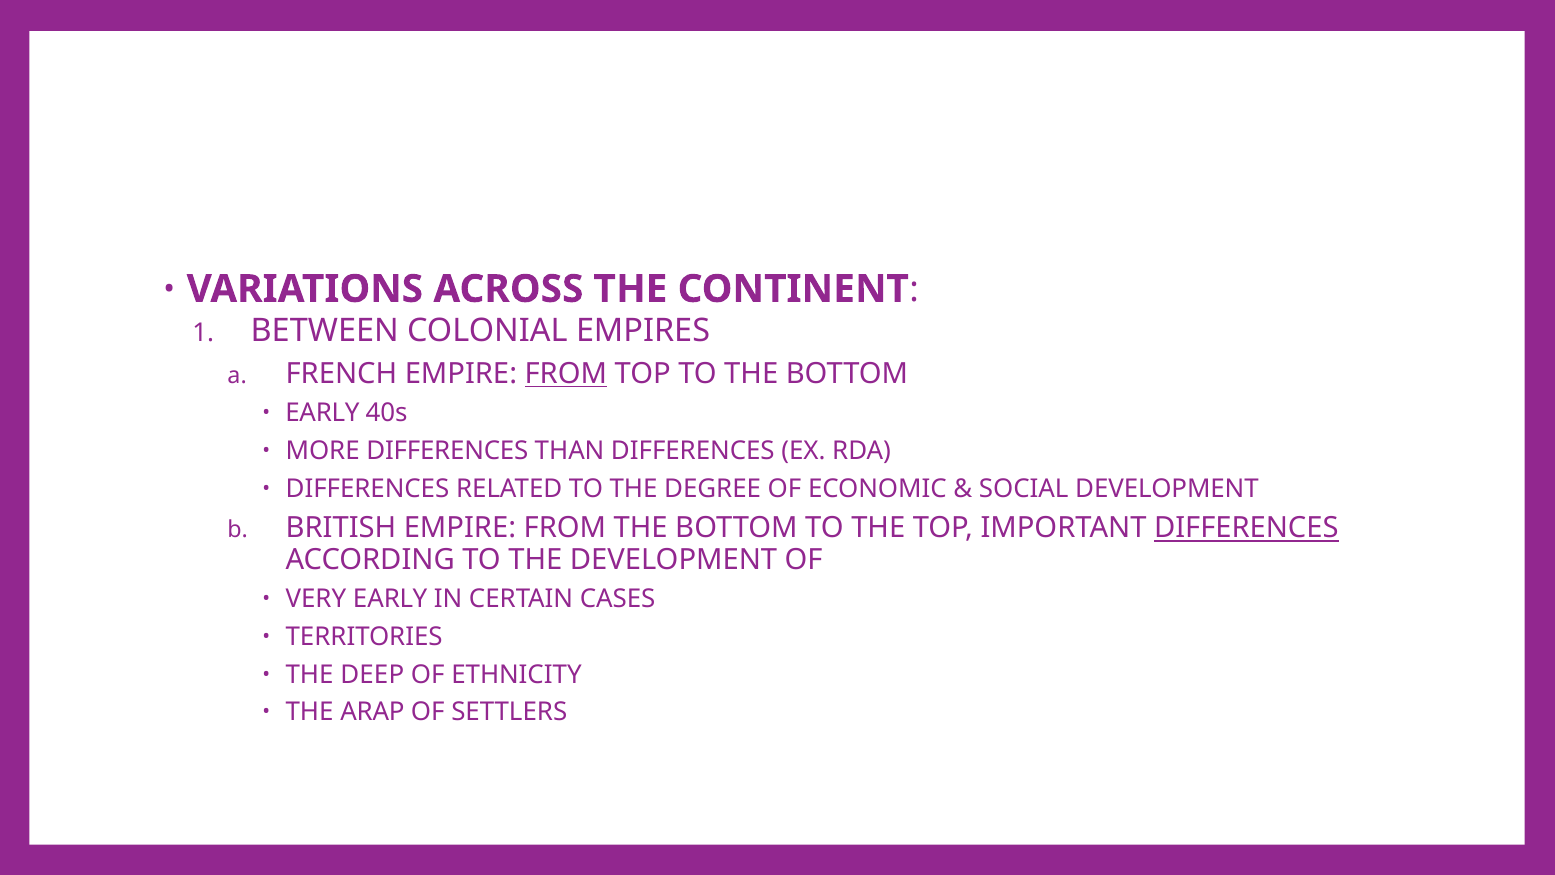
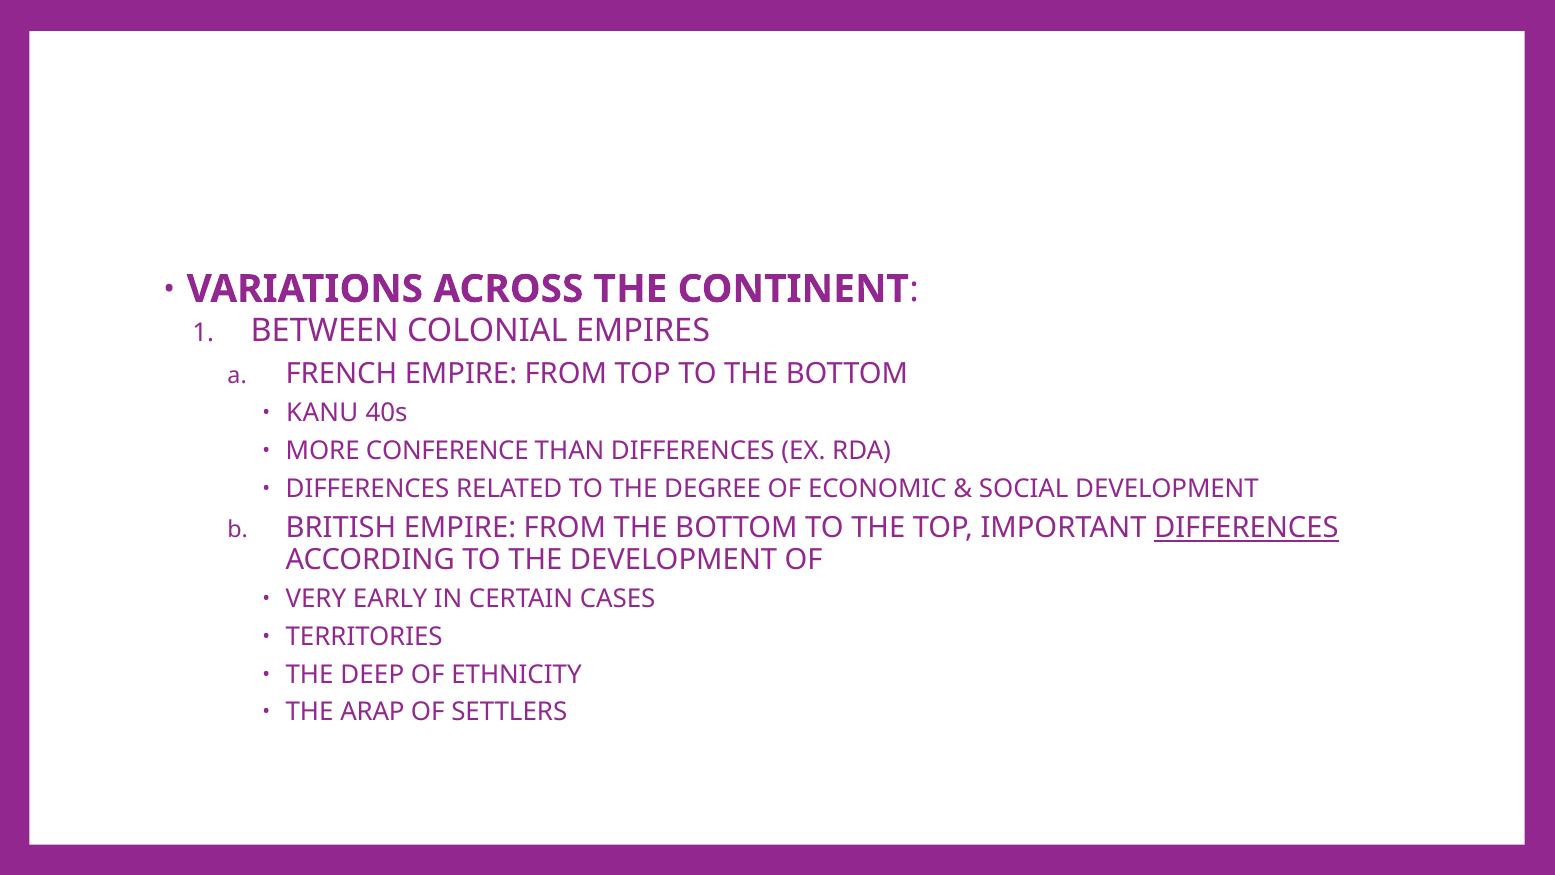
FROM underline: present -> none (566, 374)
EARLY: EARLY -> KANU (322, 413)
MORE DIFFERENCES: DIFFERENCES -> CONFERENCE (447, 451)
